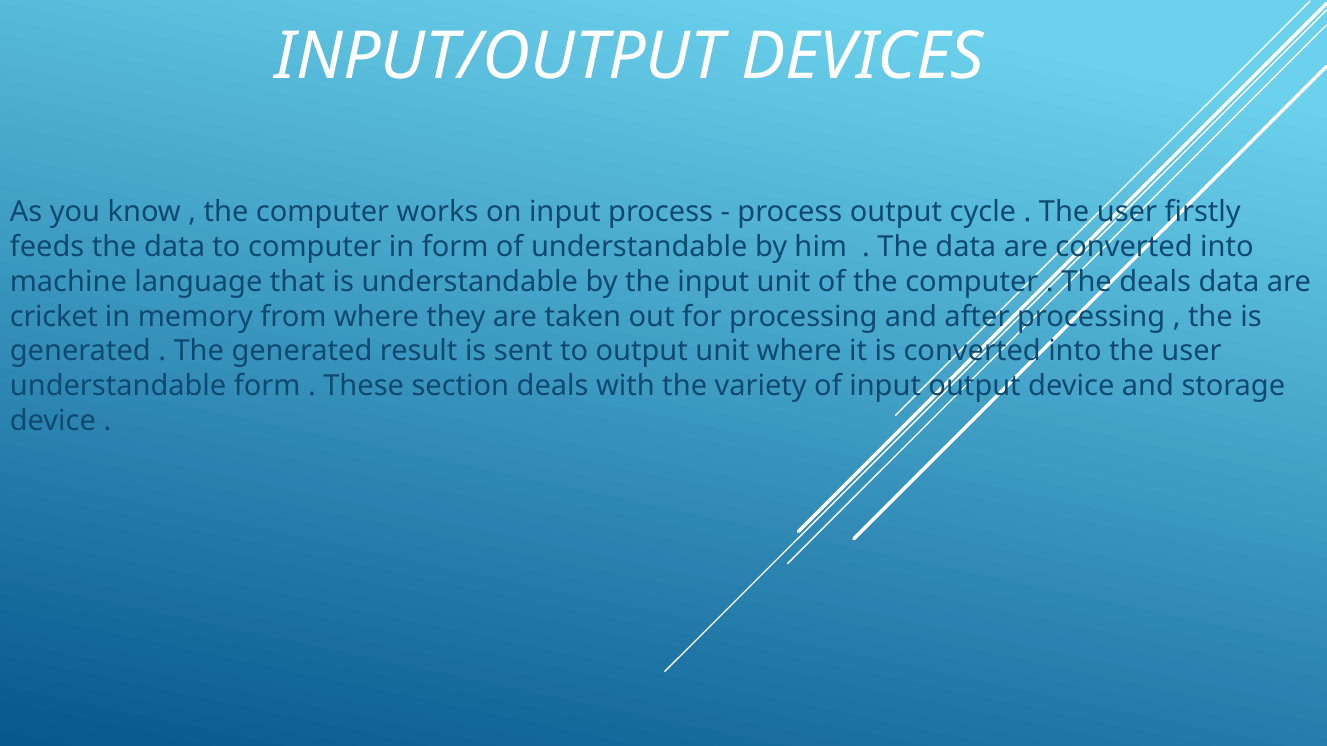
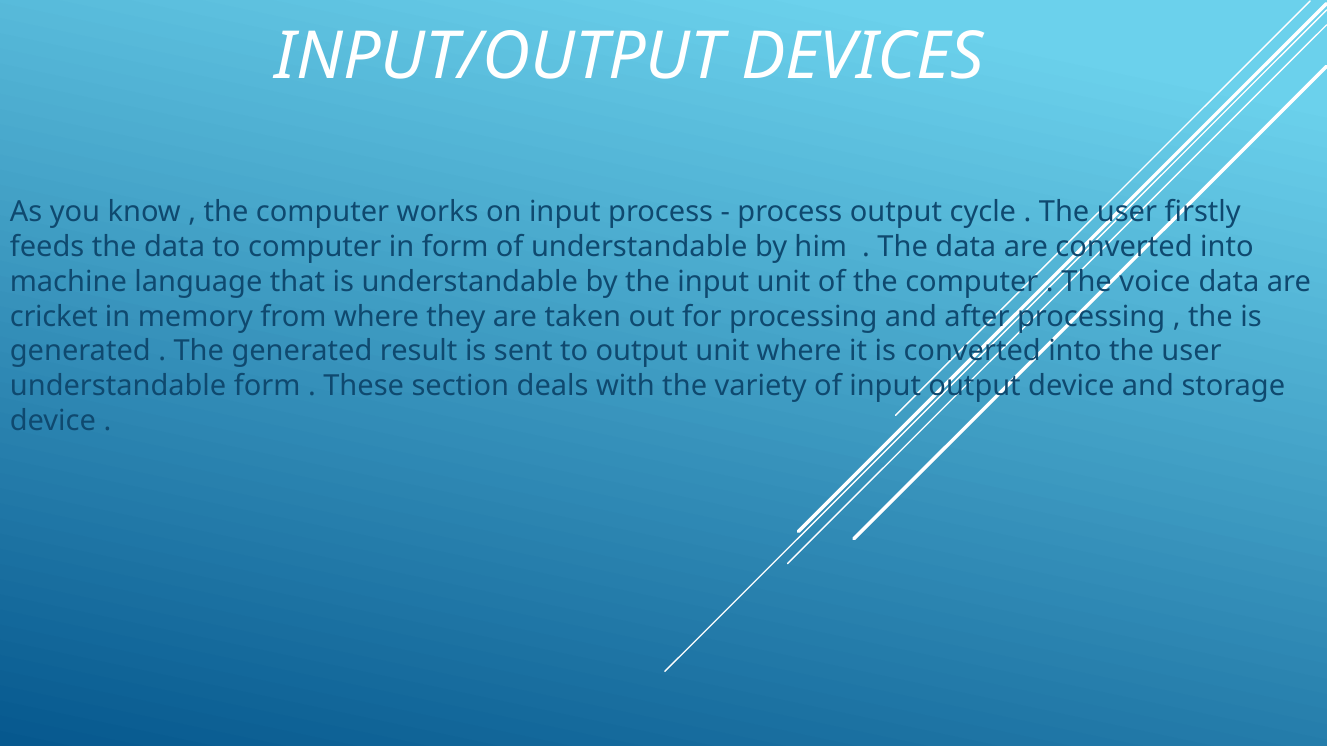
The deals: deals -> voice (1155, 282)
